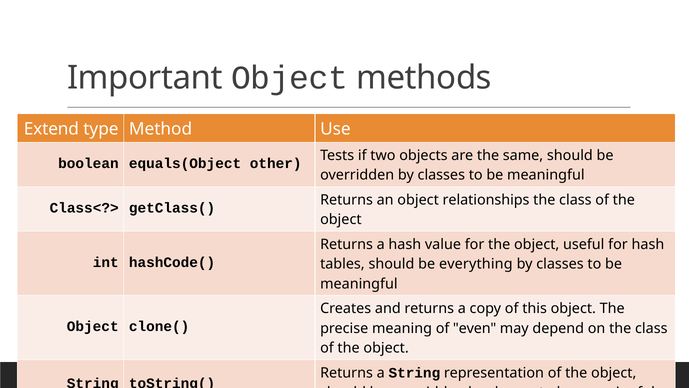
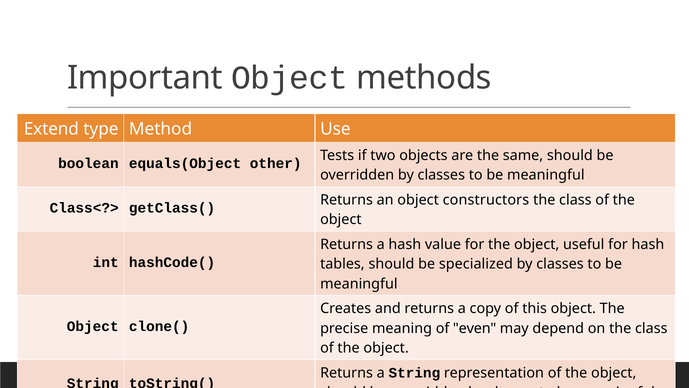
relationships: relationships -> constructors (486, 200)
everything: everything -> specialized (476, 264)
